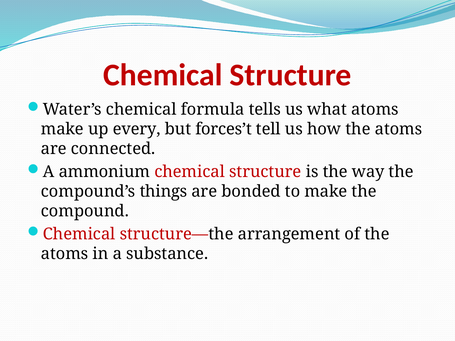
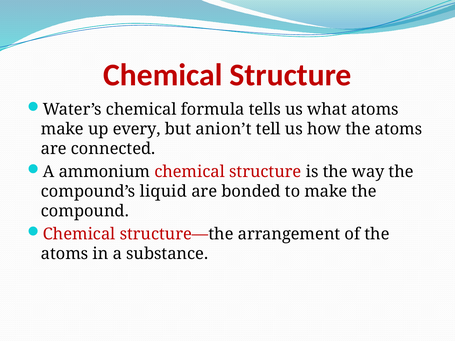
forces’t: forces’t -> anion’t (223, 129)
things: things -> liquid (163, 192)
